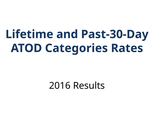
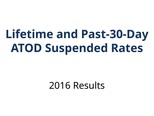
Categories: Categories -> Suspended (76, 48)
